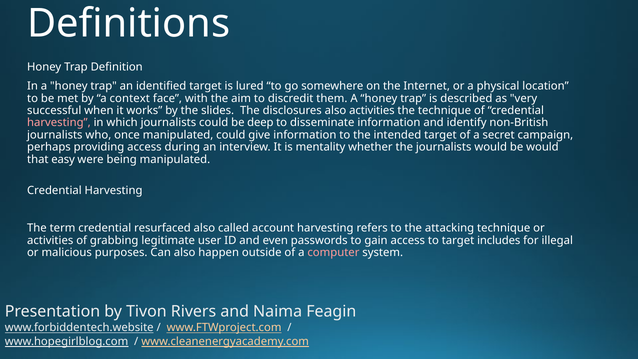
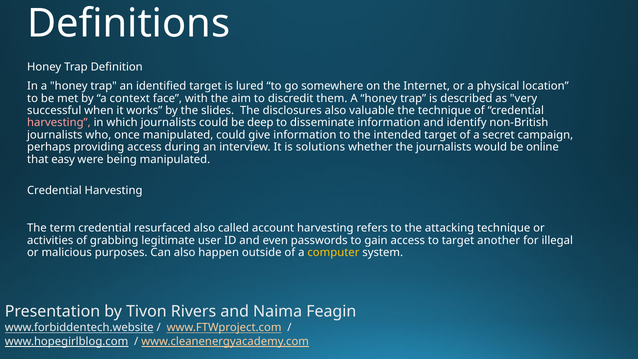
also activities: activities -> valuable (372, 110)
mentality: mentality -> solutions (320, 147)
be would: would -> online (542, 147)
includes: includes -> another (499, 240)
computer colour: pink -> yellow (333, 252)
